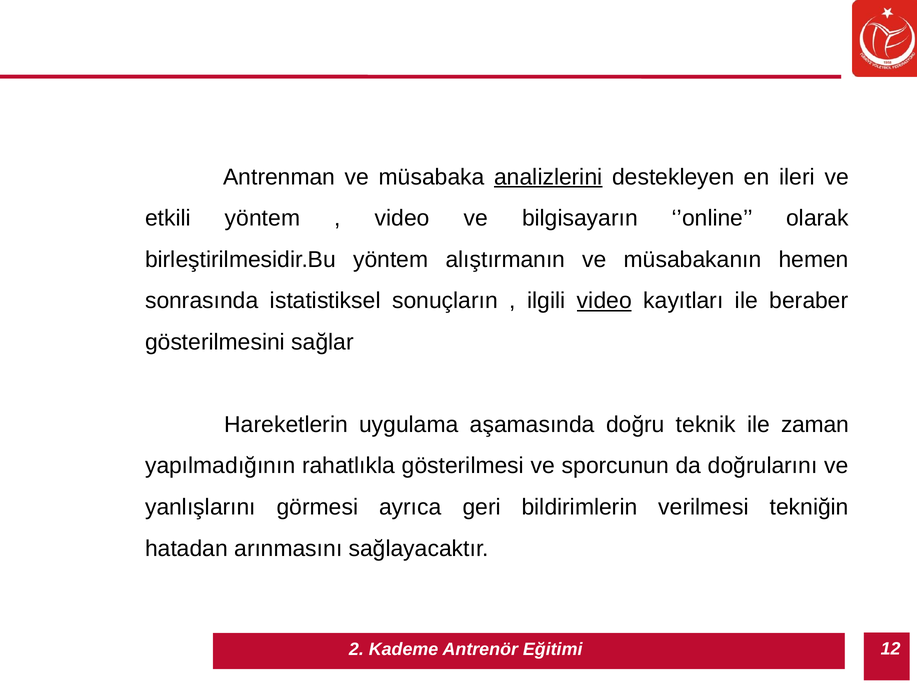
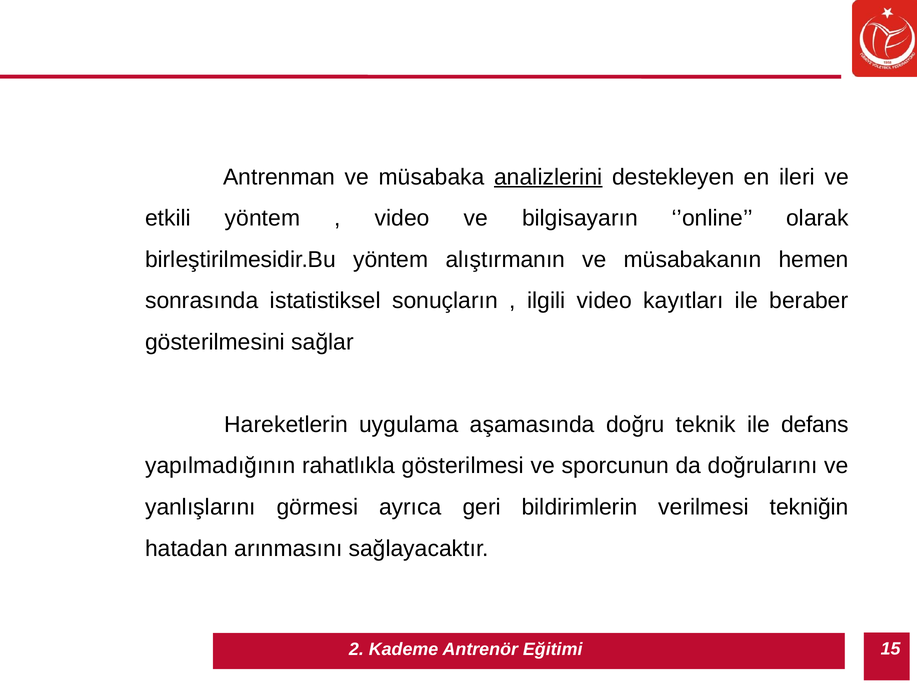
video underline: present -> none (604, 301)
zaman: zaman -> defans (815, 424)
12: 12 -> 15 (891, 649)
